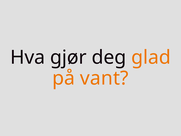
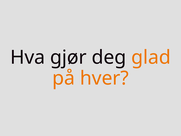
vant: vant -> hver (104, 78)
